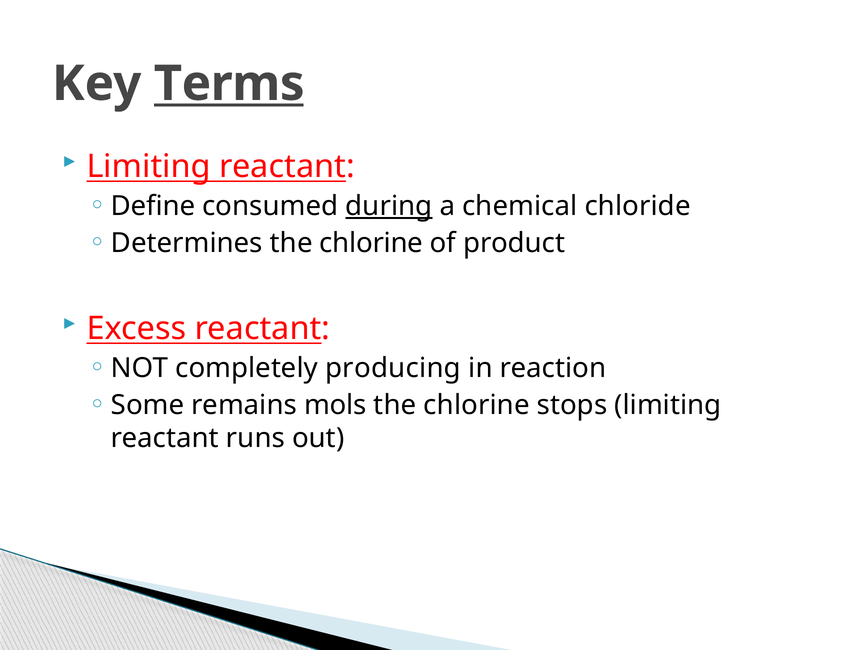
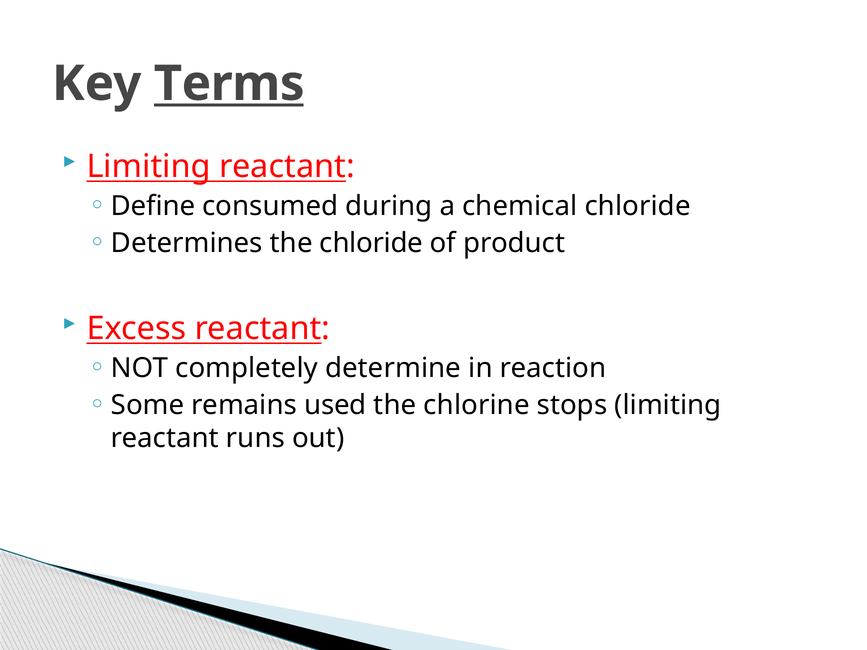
during underline: present -> none (389, 206)
Determines the chlorine: chlorine -> chloride (371, 243)
producing: producing -> determine (393, 368)
mols: mols -> used (335, 405)
